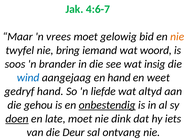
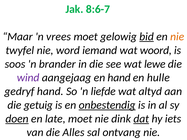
4:6-7: 4:6-7 -> 8:6-7 (98, 9)
bid underline: none -> present (147, 37)
bring: bring -> word (68, 50)
insig: insig -> lewe (155, 64)
wind colour: blue -> purple (28, 78)
weet: weet -> hulle (158, 78)
gehou: gehou -> getuig (38, 105)
dat underline: none -> present (141, 119)
Deur: Deur -> Alles (74, 133)
